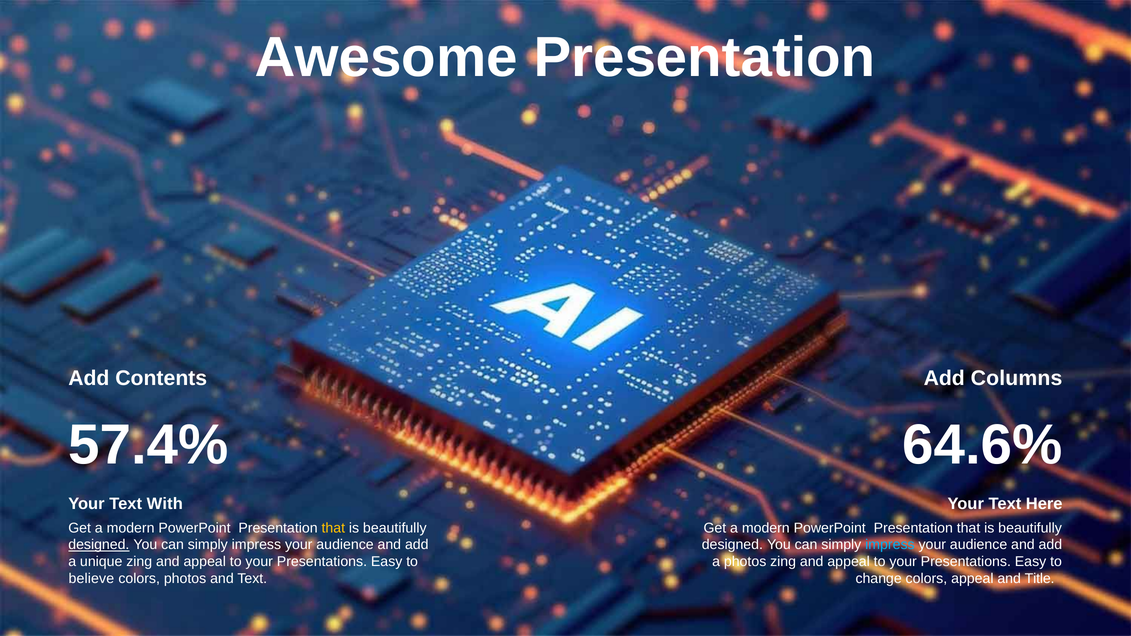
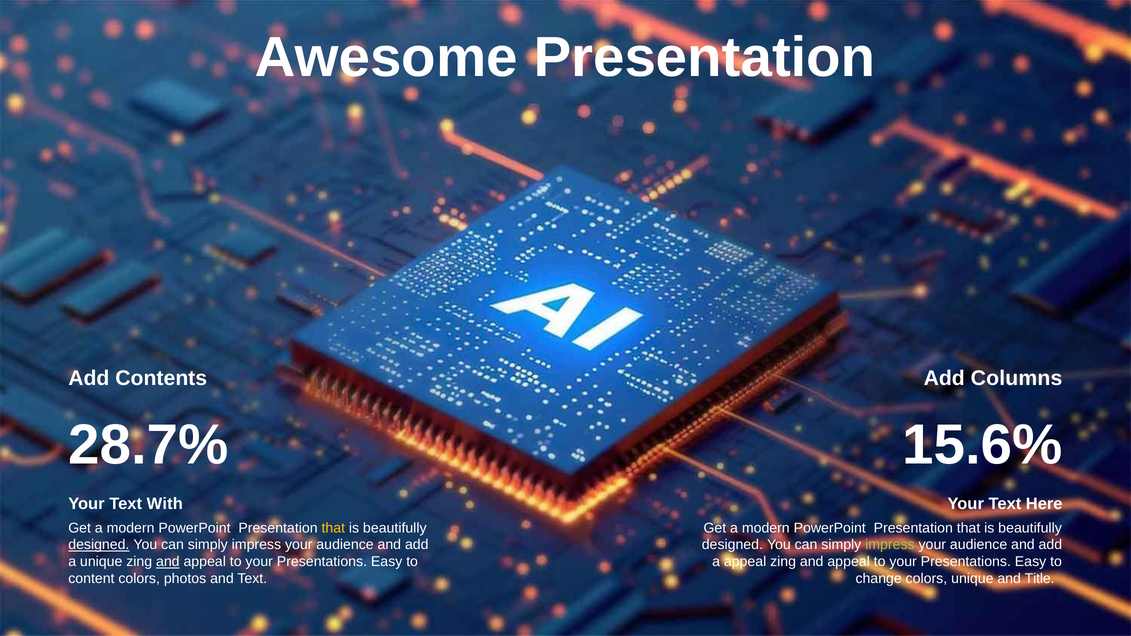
57.4%: 57.4% -> 28.7% (148, 445)
64.6%: 64.6% -> 15.6% (982, 445)
impress colour: light blue -> light green (890, 545)
and underline: none -> present (168, 562)
a photos: photos -> appeal (745, 562)
believe: believe -> content (91, 579)
colors appeal: appeal -> unique (972, 579)
